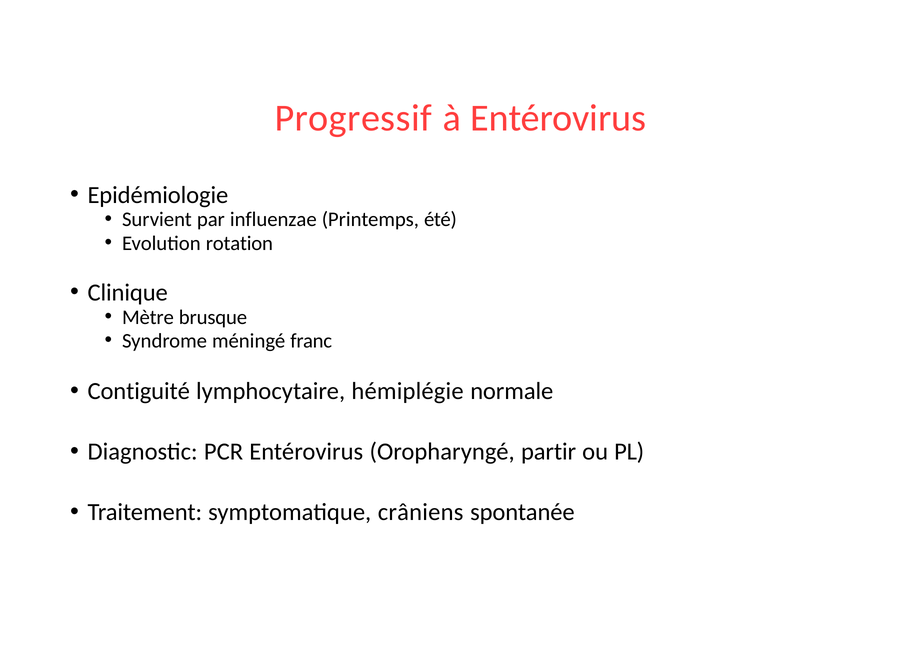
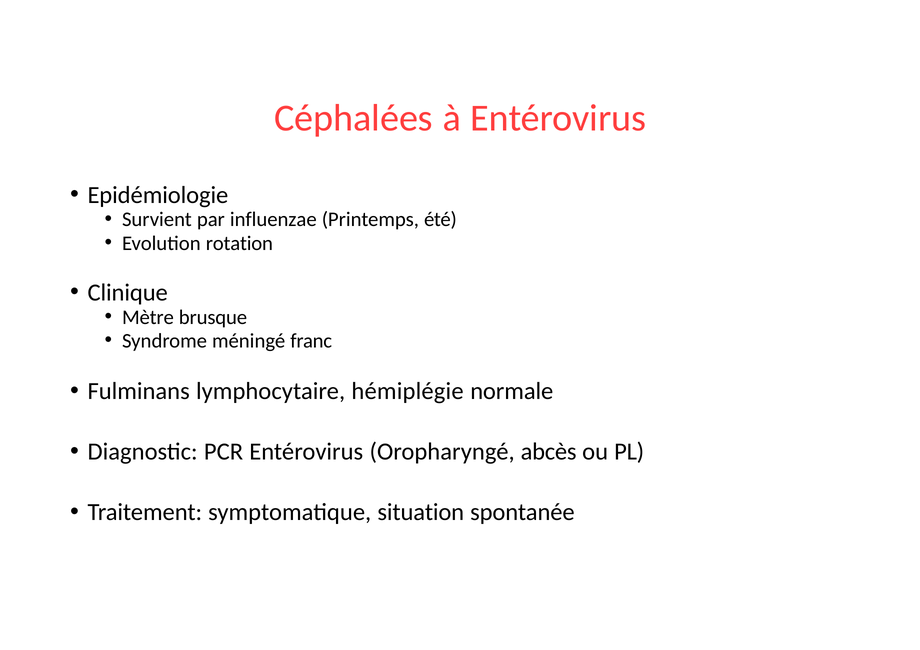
Progressif: Progressif -> Céphalées (353, 118)
Contiguité: Contiguité -> Fulminans (139, 391)
partir: partir -> abcès (549, 452)
crâniens: crâniens -> situation (421, 512)
